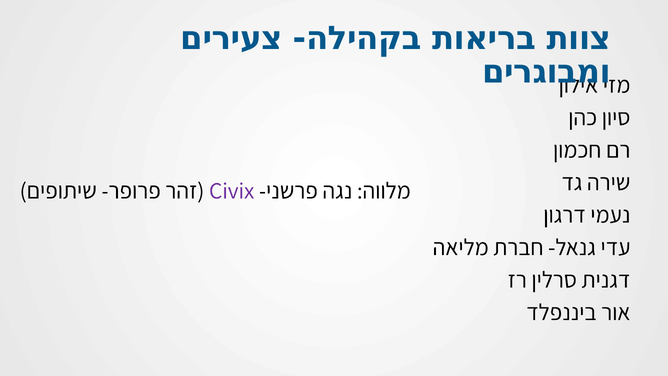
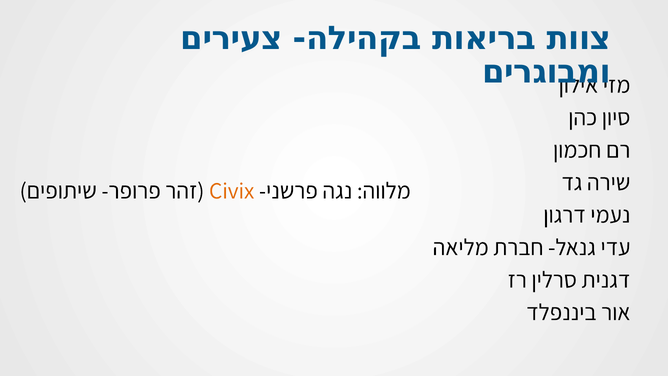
Civix colour: purple -> orange (232, 191)
